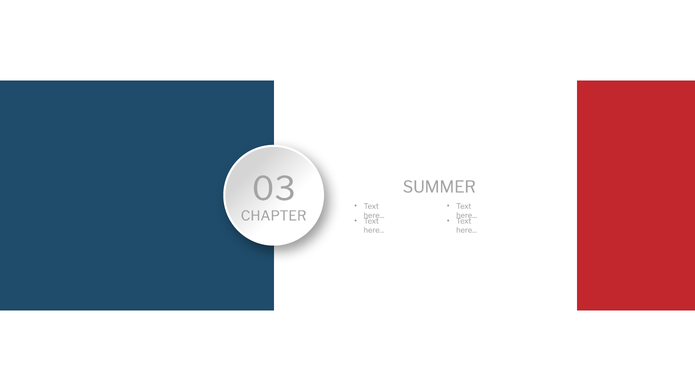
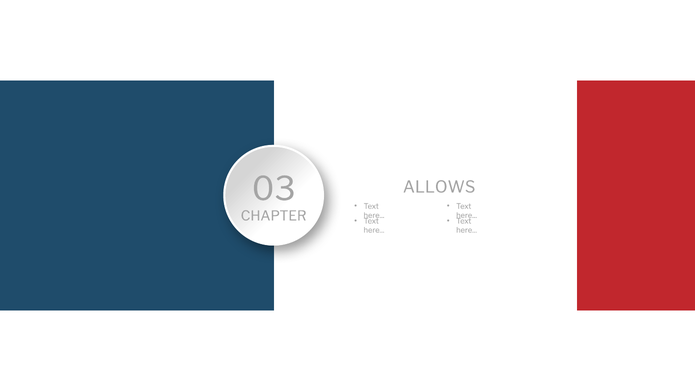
SUMMER: SUMMER -> ALLOWS (439, 187)
